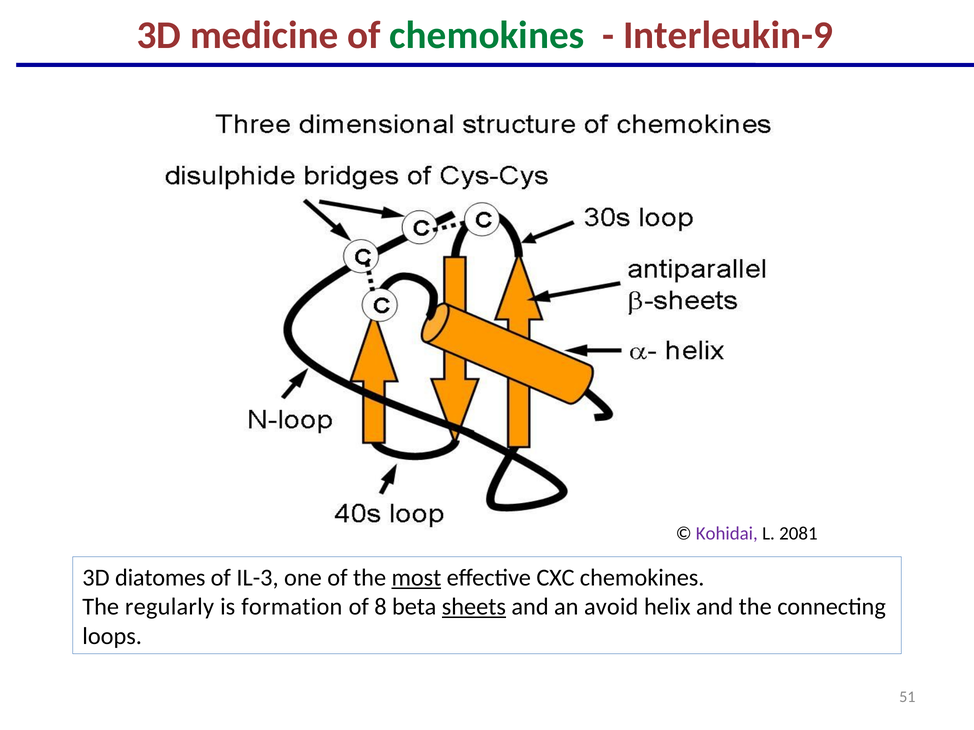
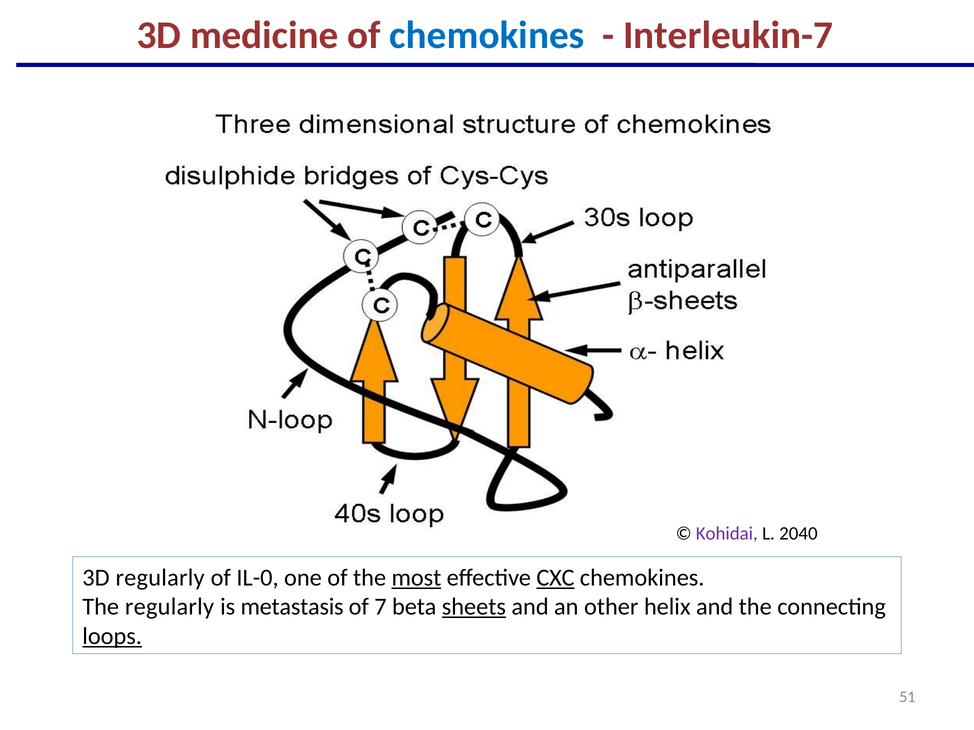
chemokines colour: green -> blue (487, 35)
Interleukin-9: Interleukin-9 -> Interleukin-7 (728, 35)
2081: 2081 -> 2040 (798, 534)
3D diatomes: diatomes -> regularly (160, 578)
IL-3: IL-3 -> IL-0 (258, 578)
CXC underline: none -> present (556, 578)
formation: formation -> metastasis (292, 607)
8: 8 -> 7 (380, 607)
avoid: avoid -> other (611, 607)
loops underline: none -> present (112, 637)
